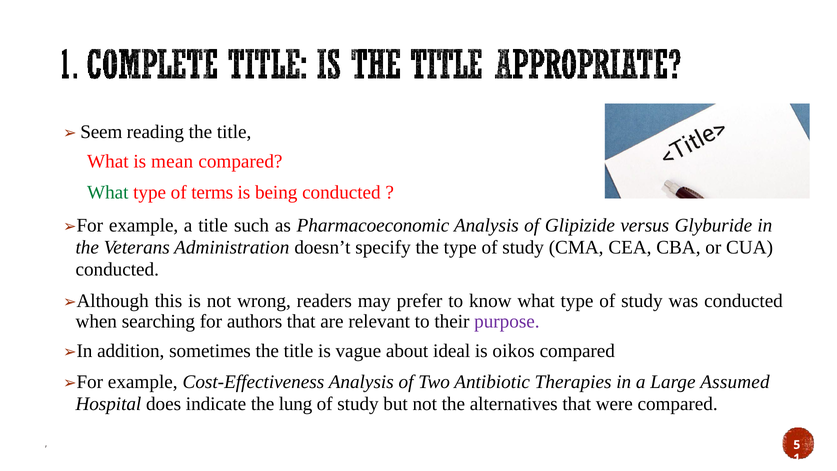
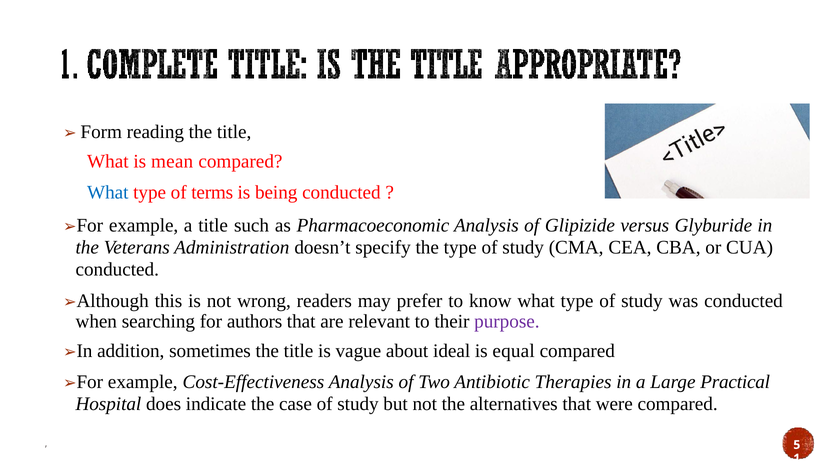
Seem: Seem -> Form (101, 132)
What colour: green -> blue (108, 192)
oikos: oikos -> equal (514, 351)
Assumed: Assumed -> Practical (735, 382)
lung: lung -> case (295, 404)
